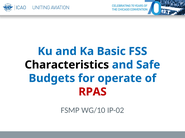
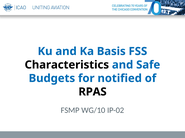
Basic: Basic -> Basis (111, 52)
operate: operate -> notified (120, 79)
RPAS colour: red -> black (93, 92)
